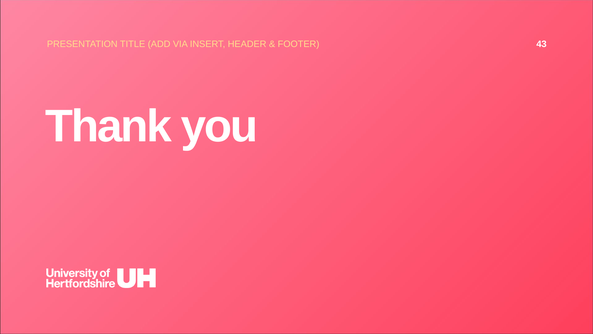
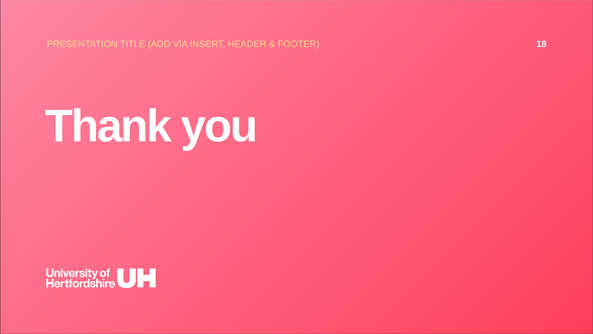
43: 43 -> 18 (541, 44)
